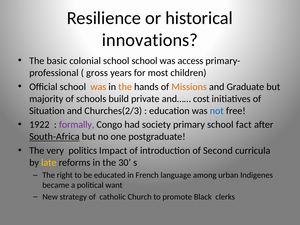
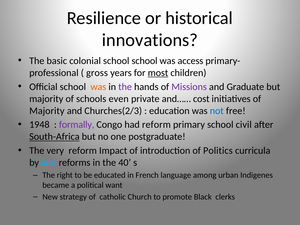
most underline: none -> present (158, 73)
the colour: orange -> purple (125, 87)
Missions colour: orange -> purple (189, 87)
build: build -> even (119, 99)
Situation: Situation -> Majority (47, 111)
1922: 1922 -> 1948 (39, 125)
had society: society -> reform (156, 125)
fact: fact -> civil (244, 125)
very politics: politics -> reform (83, 151)
Second: Second -> Politics (218, 151)
late colour: yellow -> light blue (49, 163)
30: 30 -> 40 (125, 163)
